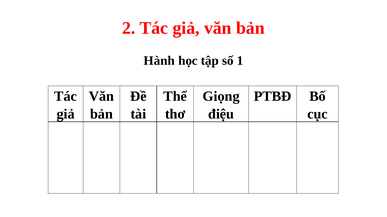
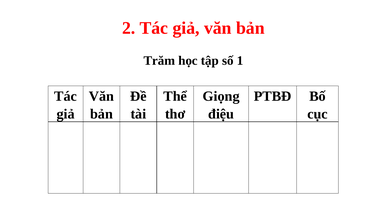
Hành: Hành -> Trăm (159, 61)
